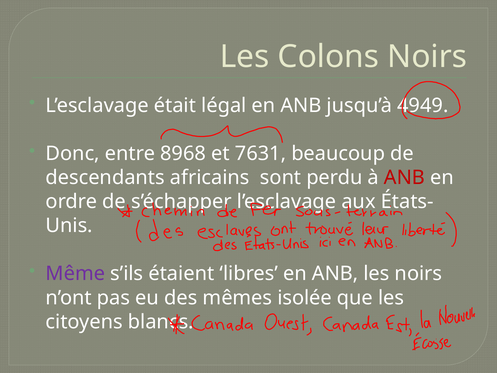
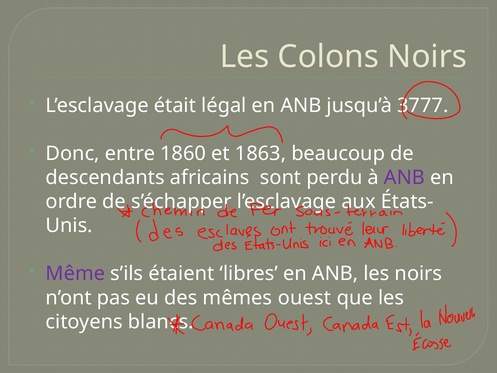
4949: 4949 -> 3777 (423, 105)
8968: 8968 -> 1860 (183, 153)
7631: 7631 -> 1863 (261, 153)
ANB colour: red -> purple (404, 177)
isolée: isolée -> ouest (304, 298)
